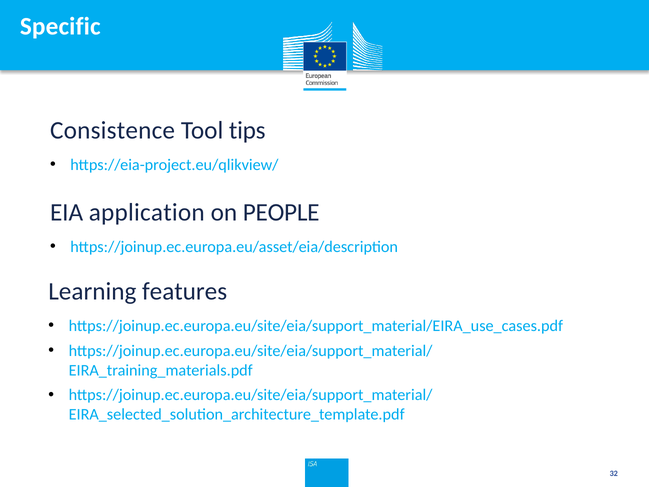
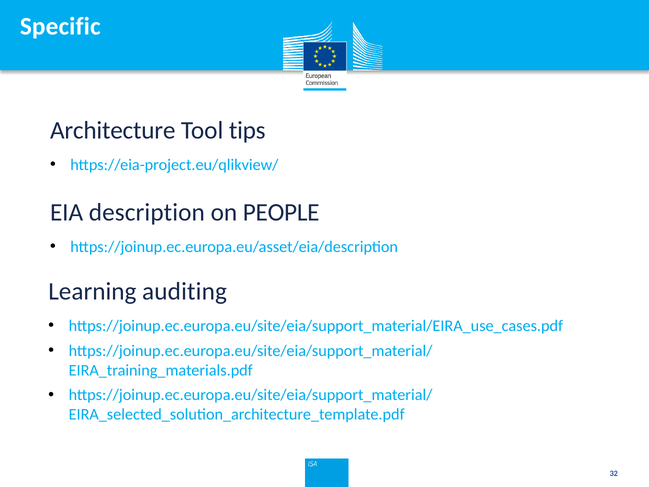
Consistence: Consistence -> Architecture (113, 131)
application: application -> description (147, 212)
features: features -> auditing (185, 291)
